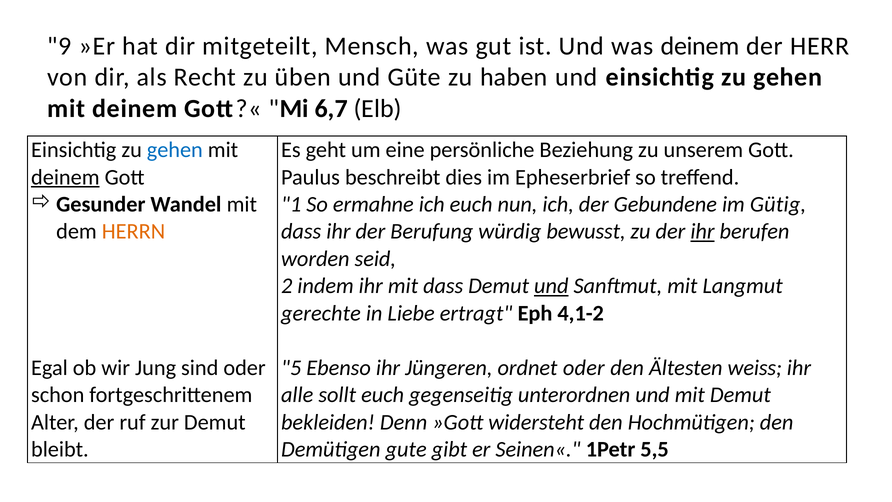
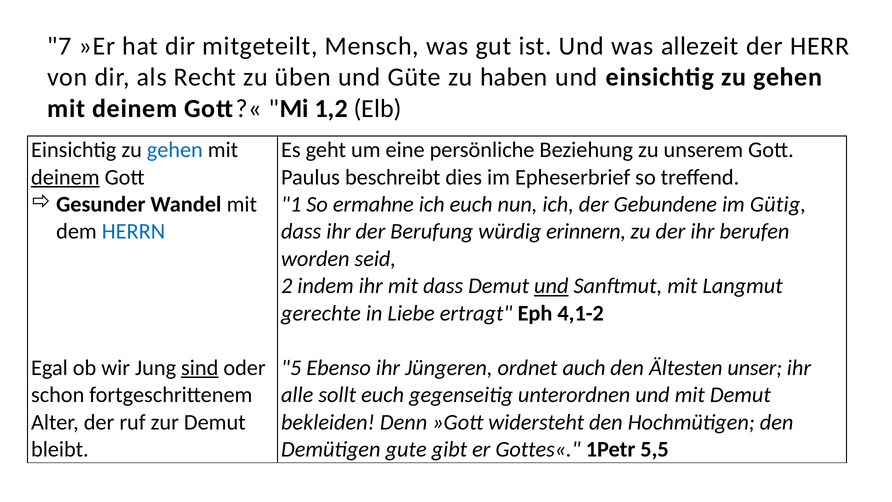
9: 9 -> 7 (59, 46)
was deinem: deinem -> allezeit (700, 46)
6,7: 6,7 -> 1,2 (331, 108)
HERRN colour: orange -> blue (133, 232)
bewusst: bewusst -> erinnern (586, 232)
ihr underline: present -> none (702, 232)
sind underline: none -> present (200, 368)
ordnet oder: oder -> auch (584, 368)
weiss: weiss -> unser (755, 368)
Seinen«: Seinen« -> Gottes« (538, 449)
